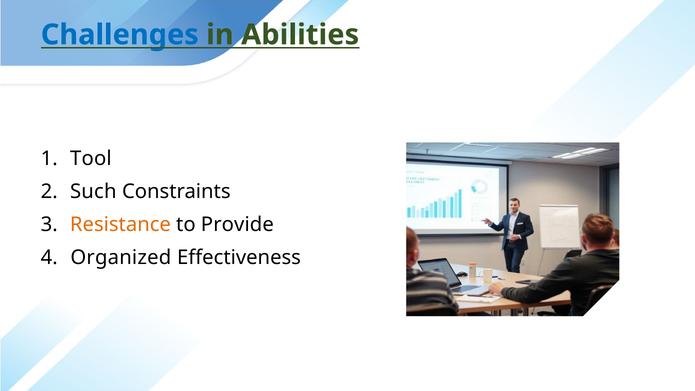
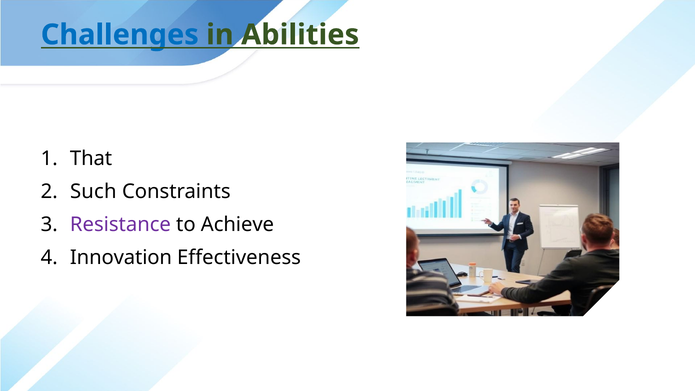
Tool: Tool -> That (91, 159)
Resistance colour: orange -> purple (120, 225)
Provide: Provide -> Achieve (237, 225)
Organized: Organized -> Innovation (121, 258)
